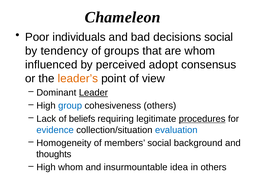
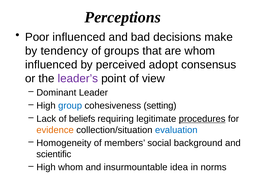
Chameleon: Chameleon -> Perceptions (123, 17)
Poor individuals: individuals -> influenced (79, 37)
decisions social: social -> make (219, 37)
leader’s colour: orange -> purple (78, 78)
Leader underline: present -> none (93, 92)
cohesiveness others: others -> setting (160, 105)
evidence colour: blue -> orange (55, 130)
thoughts: thoughts -> scientific (54, 154)
in others: others -> norms (214, 167)
